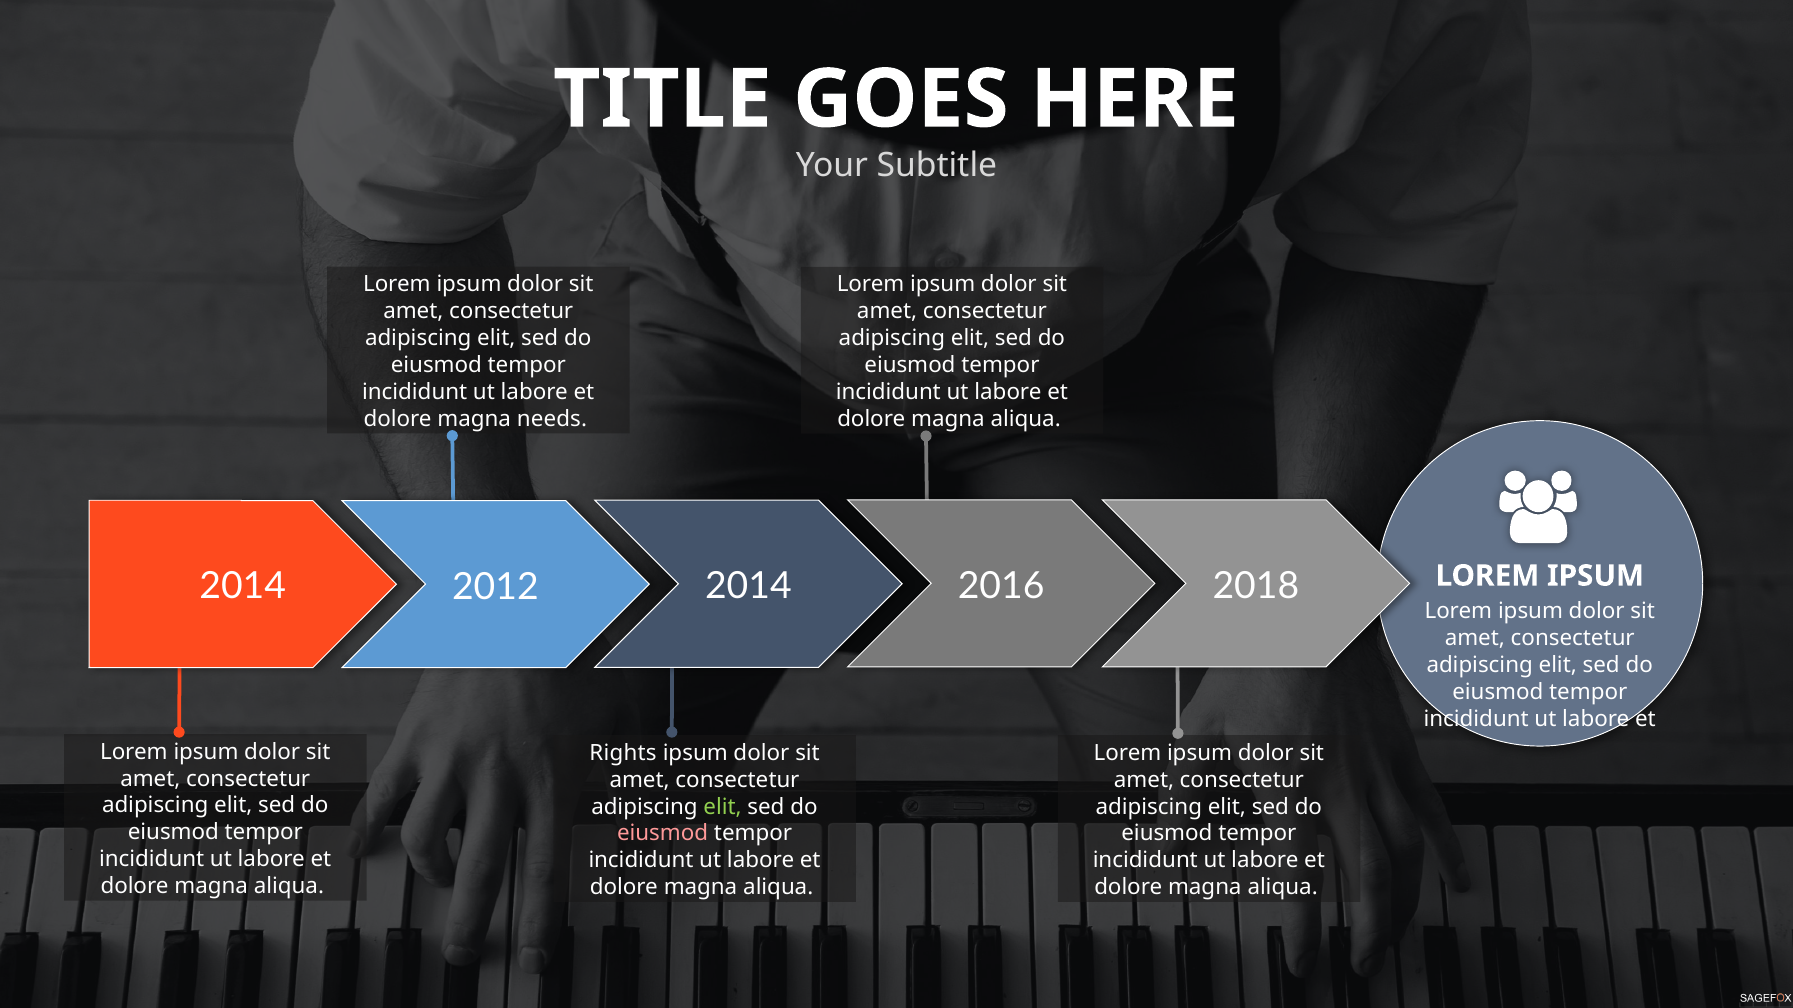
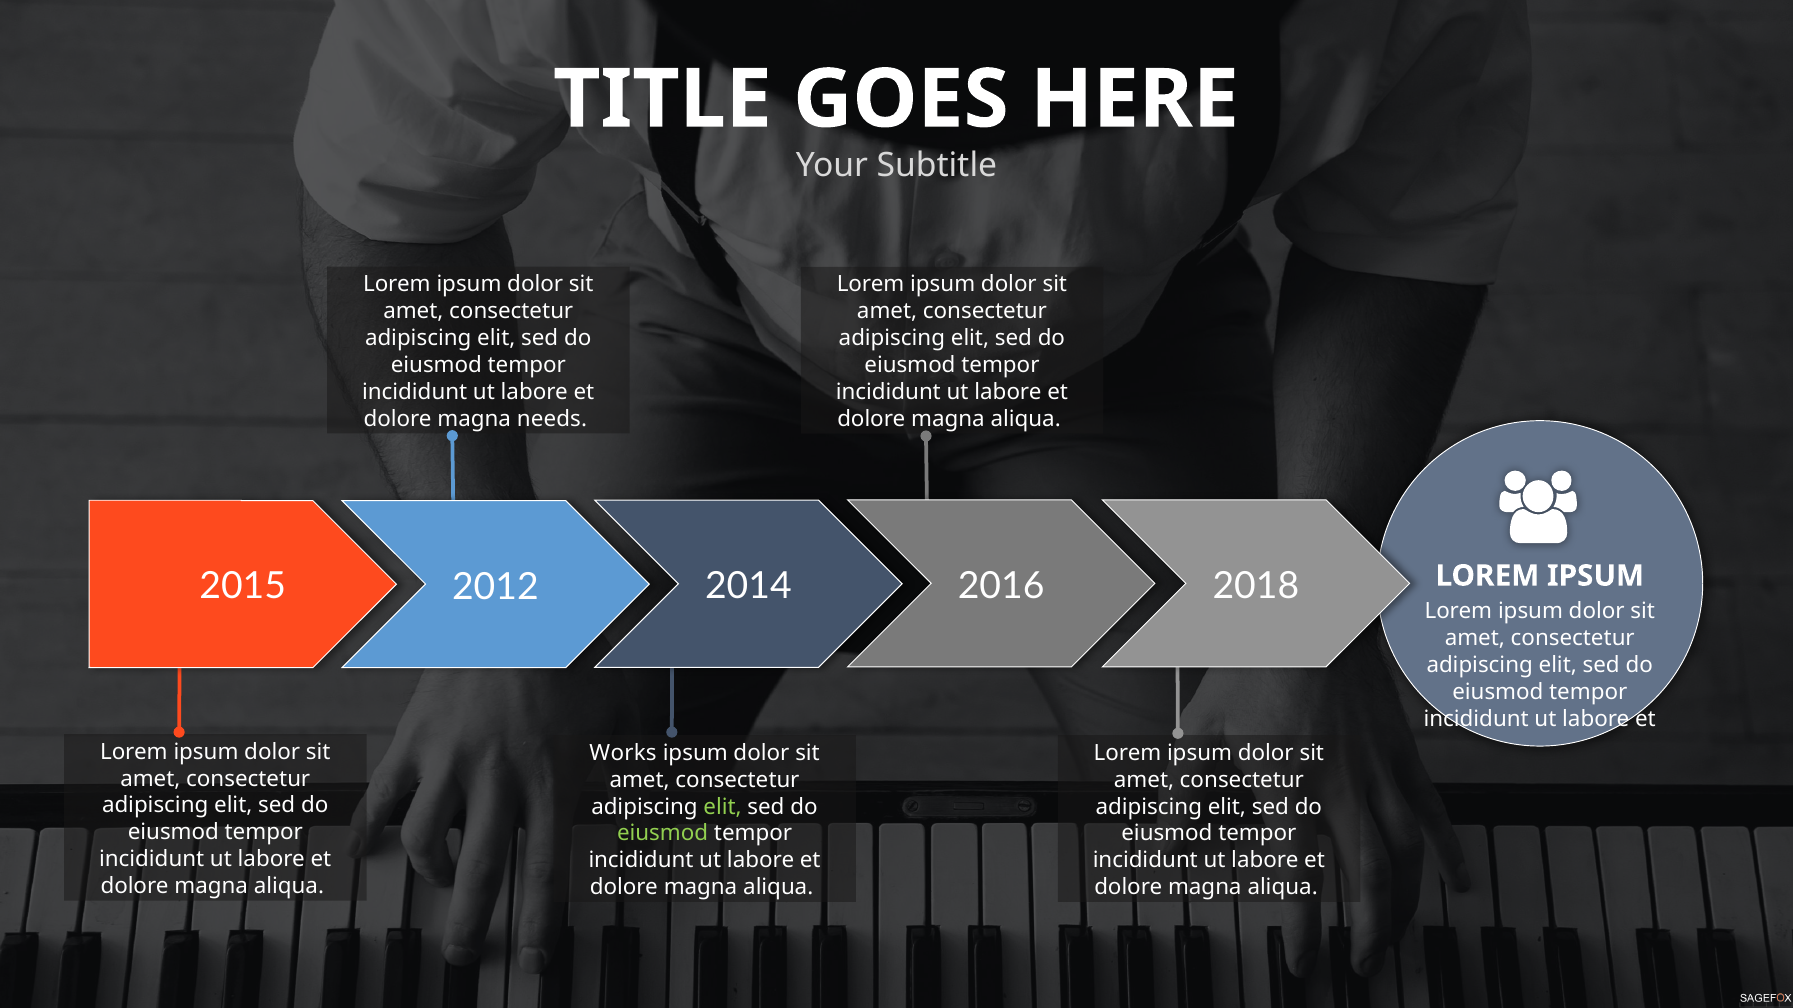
2014: 2014 -> 2015 (243, 587)
Rights: Rights -> Works (623, 753)
eiusmod colour: pink -> light green (663, 834)
